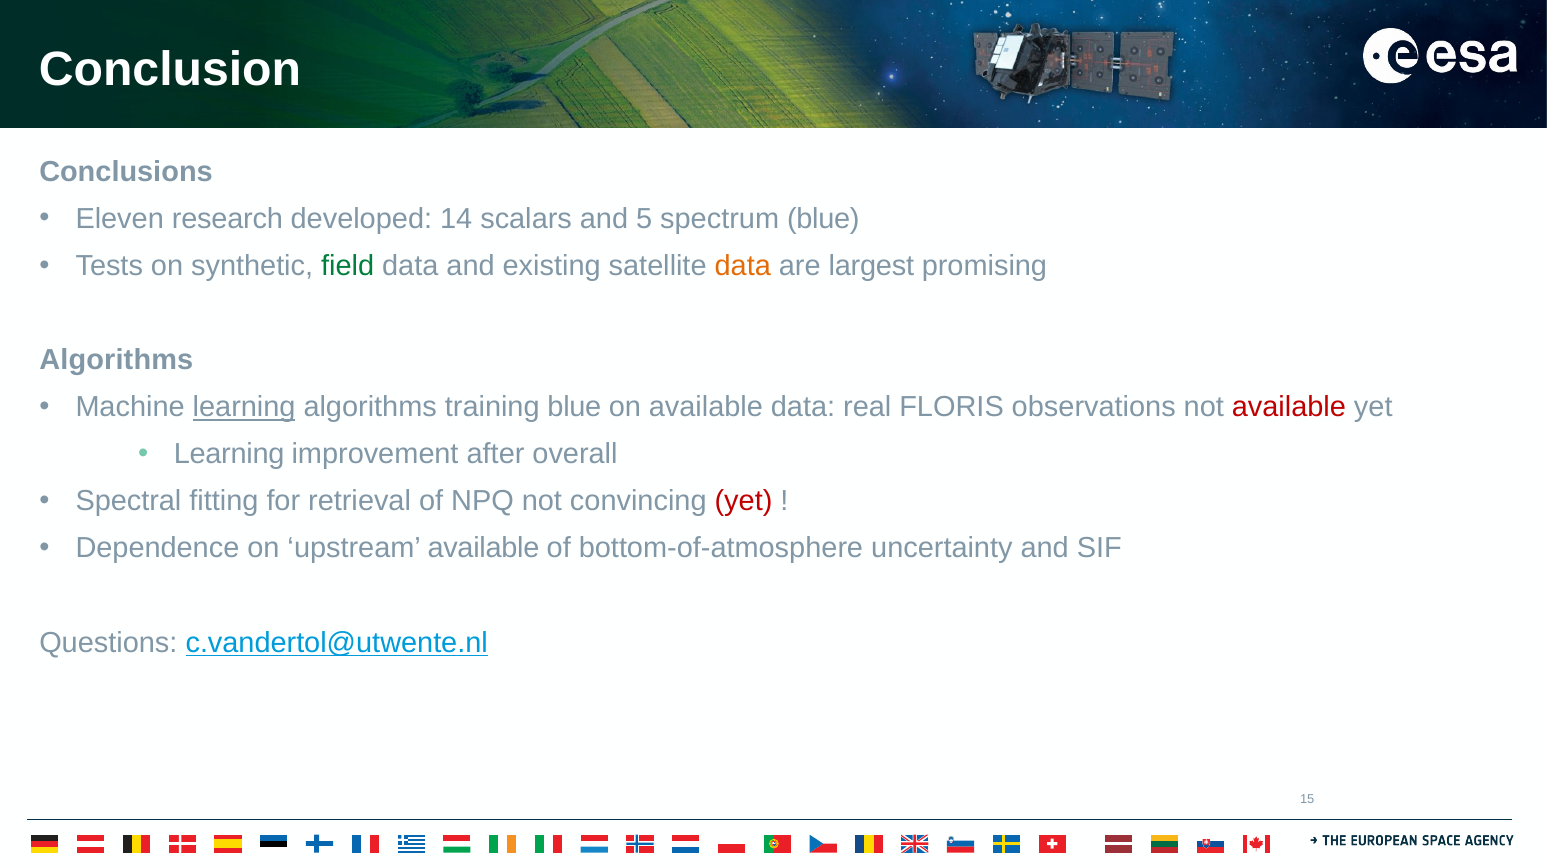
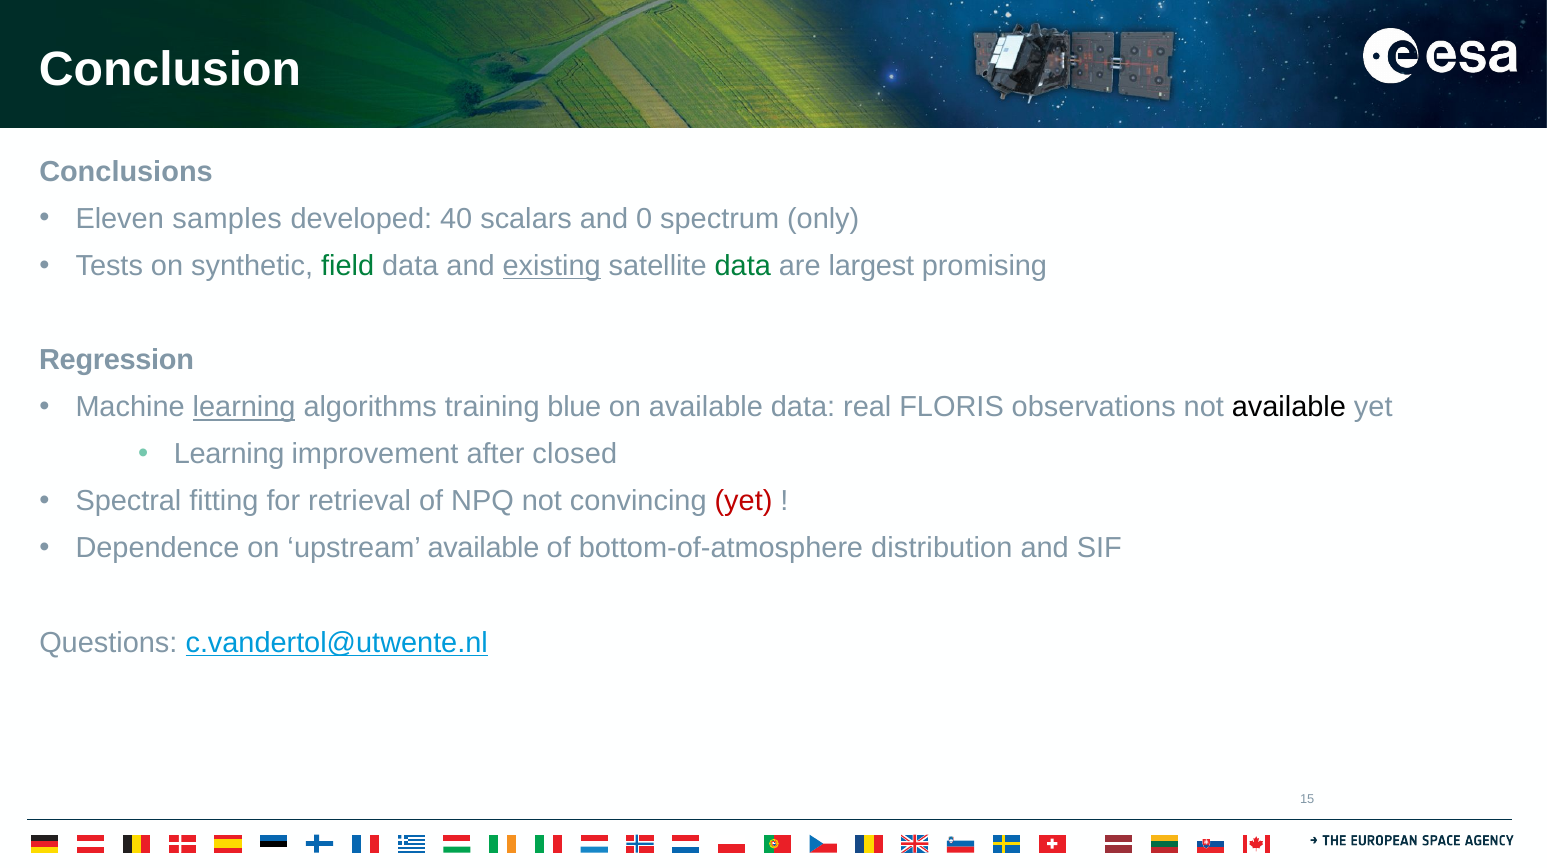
research: research -> samples (227, 219)
14: 14 -> 40 (456, 219)
5: 5 -> 0 (644, 219)
spectrum blue: blue -> only (823, 219)
existing underline: none -> present (552, 266)
data colour: orange -> green (743, 266)
Algorithms: Algorithms -> Regression (117, 360)
available colour: red -> black (1289, 407)
overall: overall -> closed (575, 454)
uncertainty: uncertainty -> distribution (942, 548)
